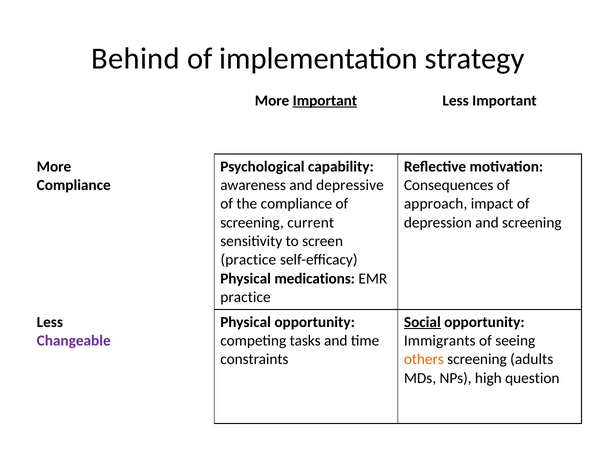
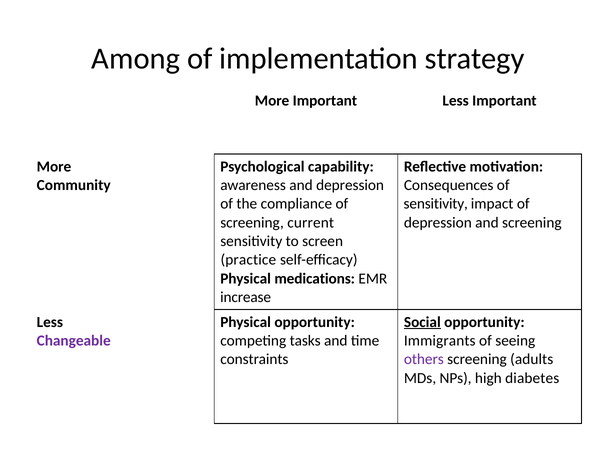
Behind: Behind -> Among (136, 59)
Important underline: present -> none (325, 101)
Compliance: Compliance -> Community (74, 185)
and depressive: depressive -> depression (350, 185)
approach: approach -> sensitivity (436, 204)
practice: practice -> increase (246, 297)
others colour: orange -> purple (424, 359)
question: question -> diabetes (532, 378)
